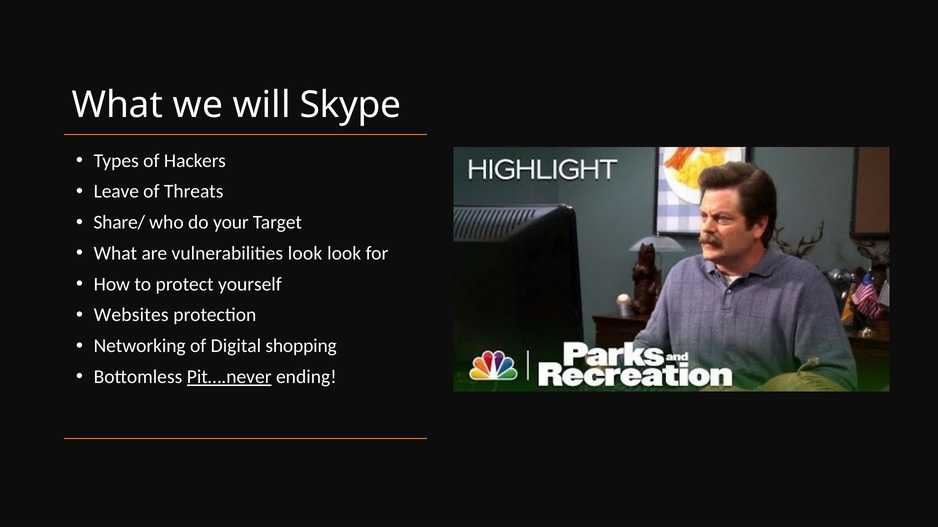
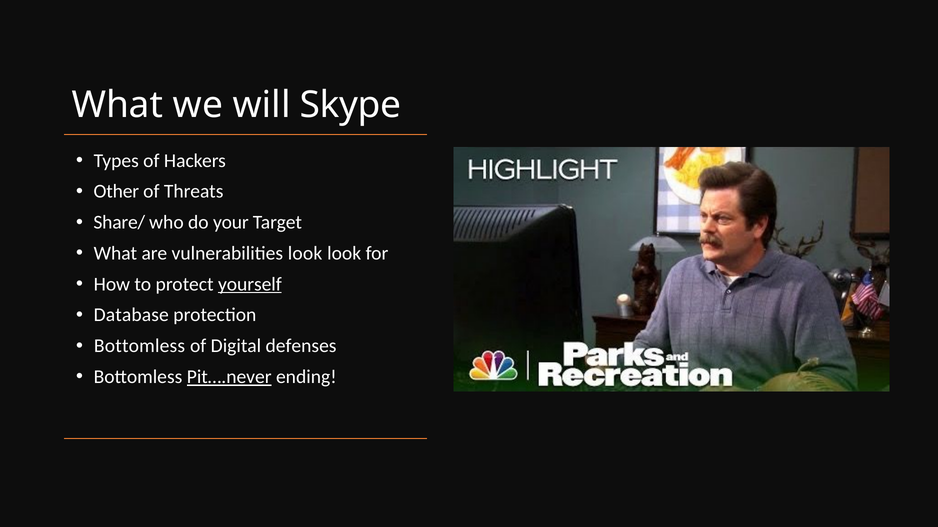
Leave: Leave -> Other (116, 192)
yourself underline: none -> present (250, 285)
Websites: Websites -> Database (131, 315)
Networking: Networking -> Bottomless (140, 346)
shopping: shopping -> defenses (301, 346)
